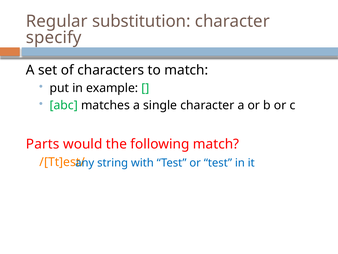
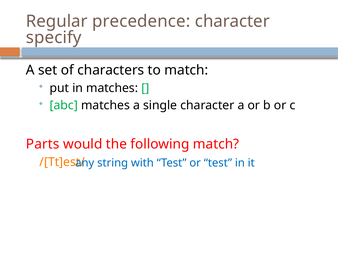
substitution: substitution -> precedence (141, 21)
in example: example -> matches (112, 88)
